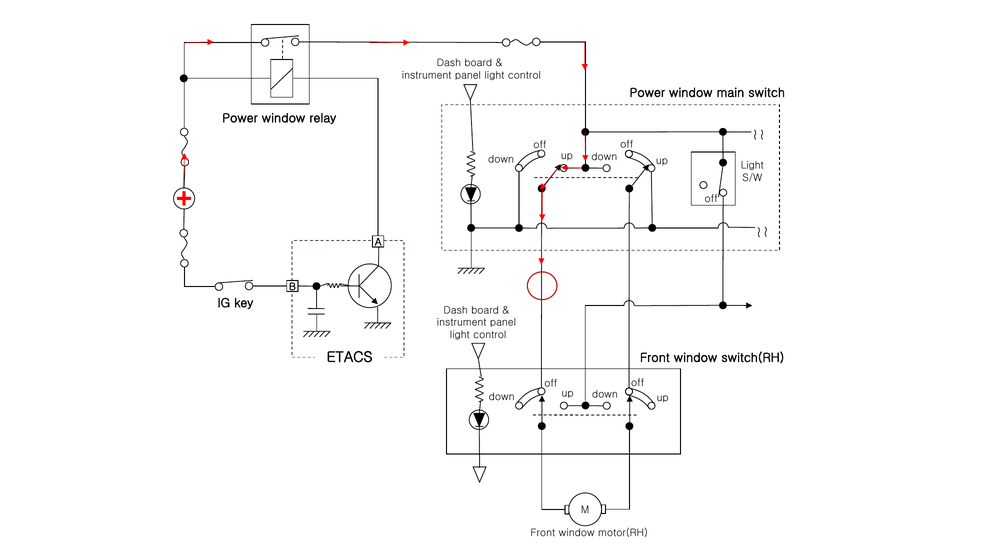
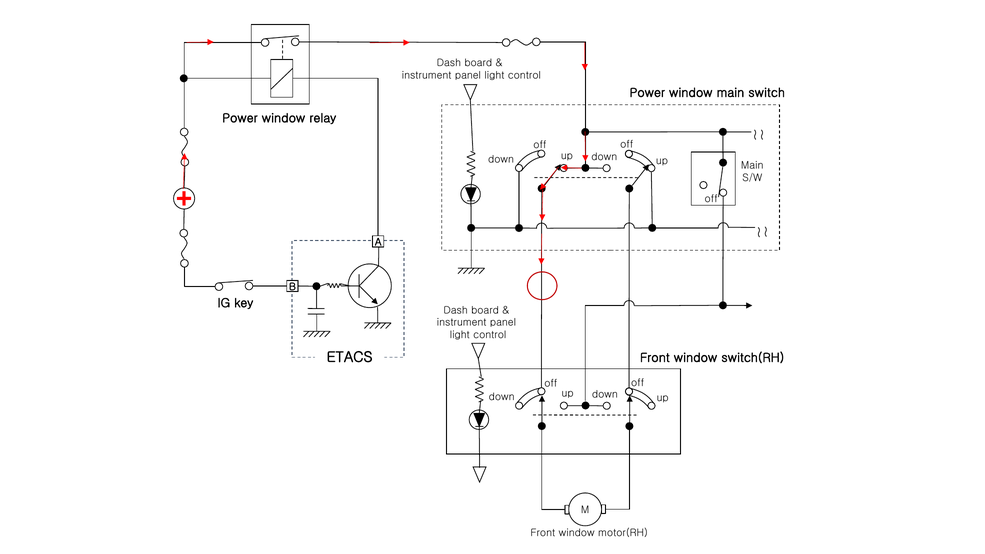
Light: Light -> Main (752, 165)
